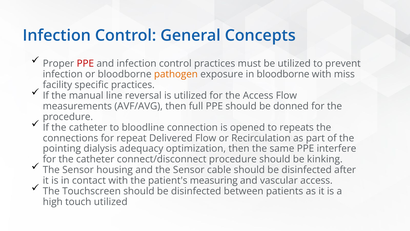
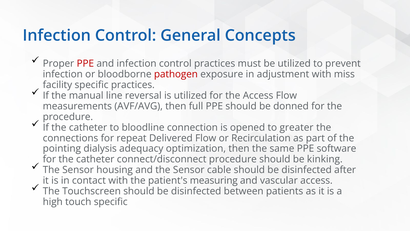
pathogen colour: orange -> red (176, 74)
in bloodborne: bloodborne -> adjustment (283, 74)
repeats: repeats -> greater (297, 127)
interfere: interfere -> software (337, 148)
touch utilized: utilized -> specific (111, 201)
